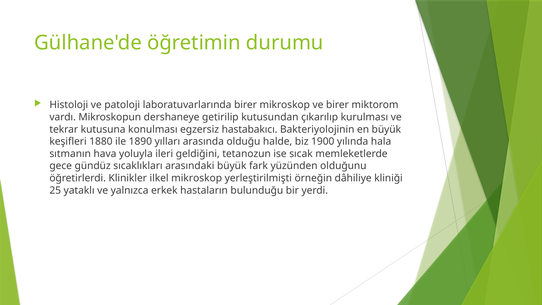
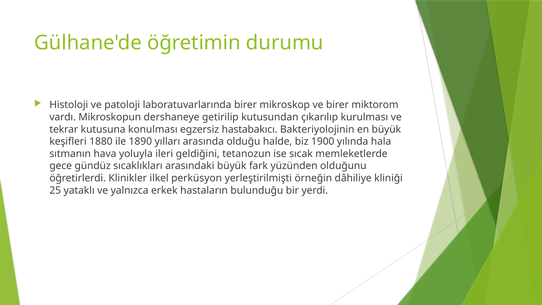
ilkel mikroskop: mikroskop -> perküsyon (197, 178)
